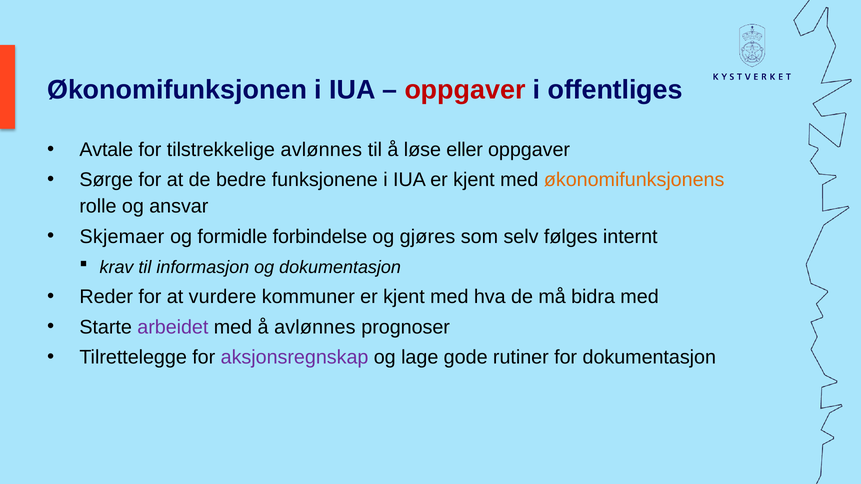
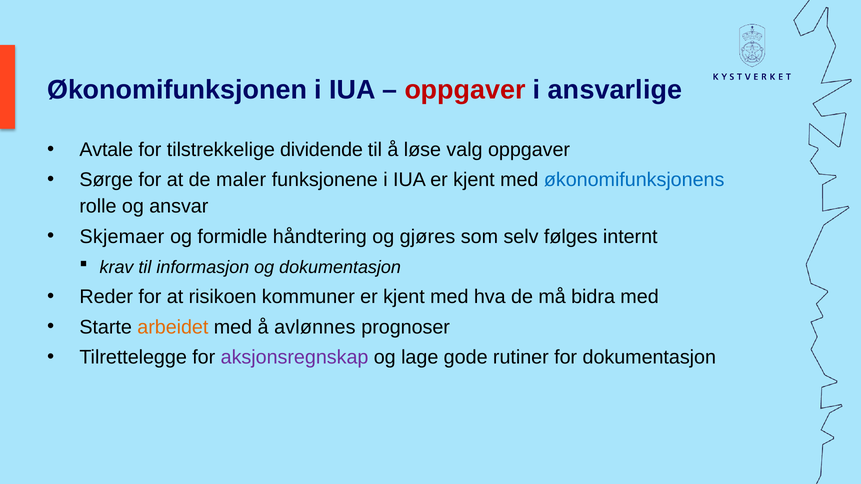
offentliges: offentliges -> ansvarlige (615, 90)
tilstrekkelige avlønnes: avlønnes -> dividende (321, 150)
eller: eller -> valg (465, 150)
bedre: bedre -> maler (241, 180)
økonomifunksjonens colour: orange -> blue (634, 180)
forbindelse: forbindelse -> håndtering (320, 237)
vurdere: vurdere -> risikoen (223, 297)
arbeidet colour: purple -> orange (173, 327)
